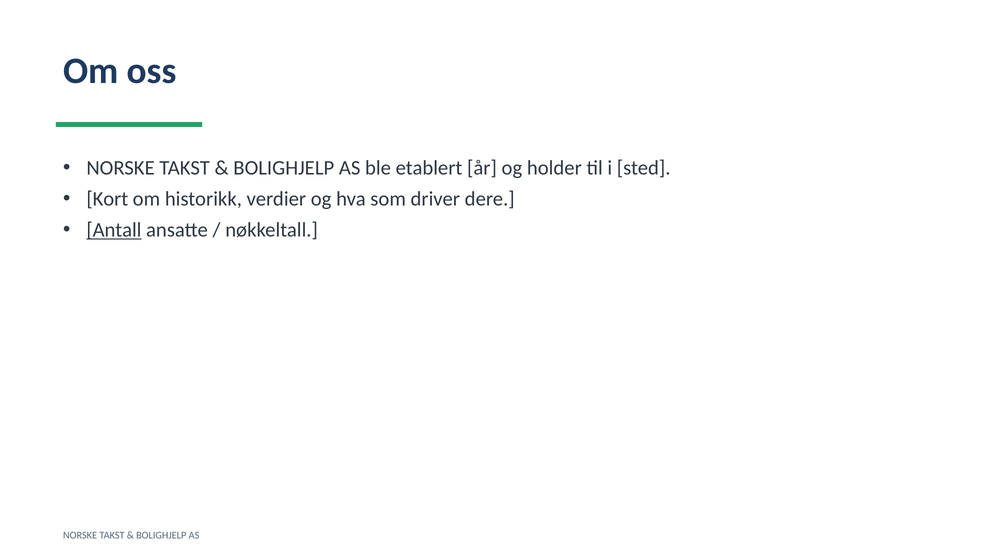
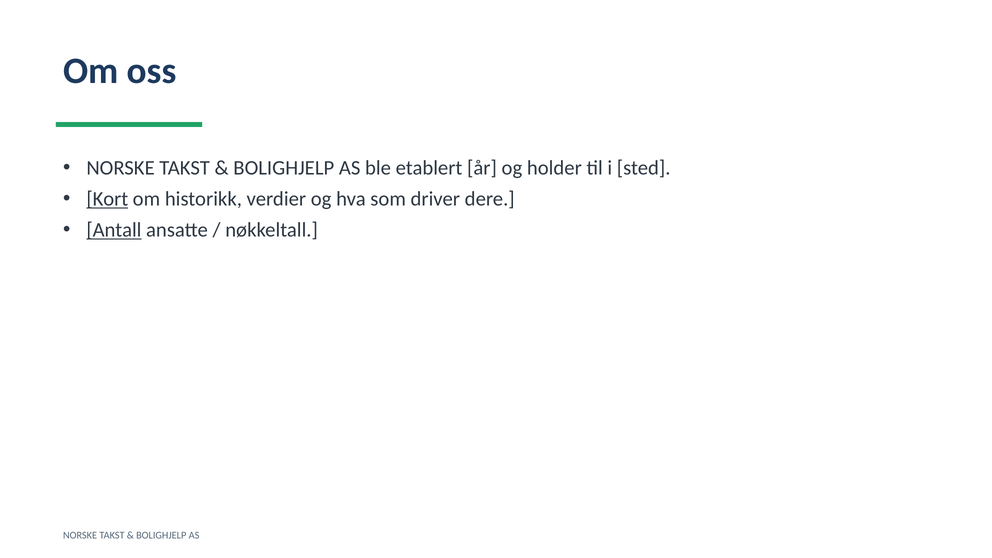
Kort underline: none -> present (107, 199)
